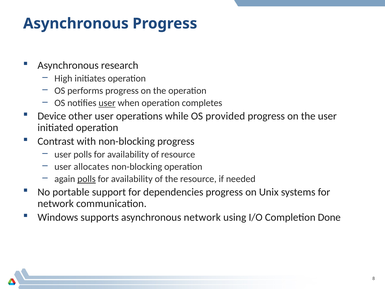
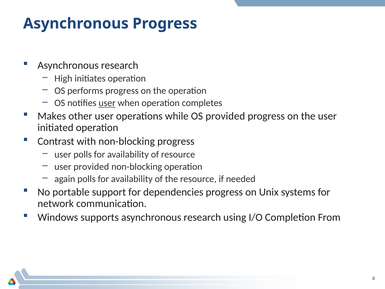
Device: Device -> Makes (52, 116)
user allocates: allocates -> provided (91, 167)
polls underline: present -> none (86, 179)
supports asynchronous network: network -> research (202, 217)
Done: Done -> From (329, 217)
